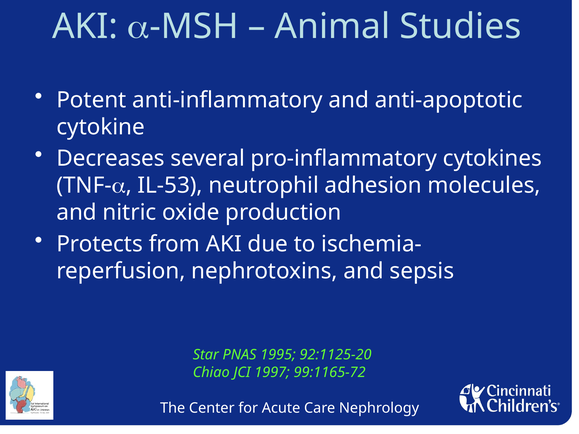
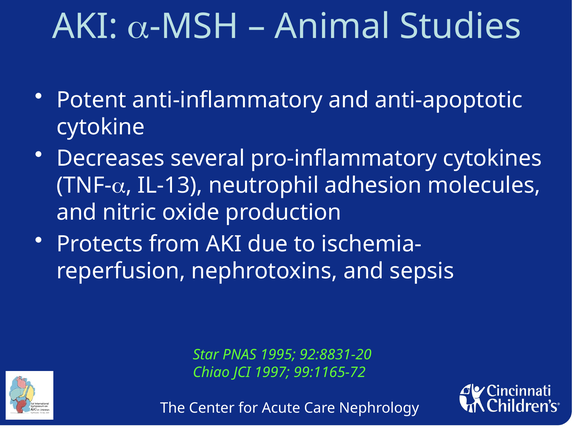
IL-53: IL-53 -> IL-13 (170, 186)
92:1125-20: 92:1125-20 -> 92:8831-20 (336, 355)
